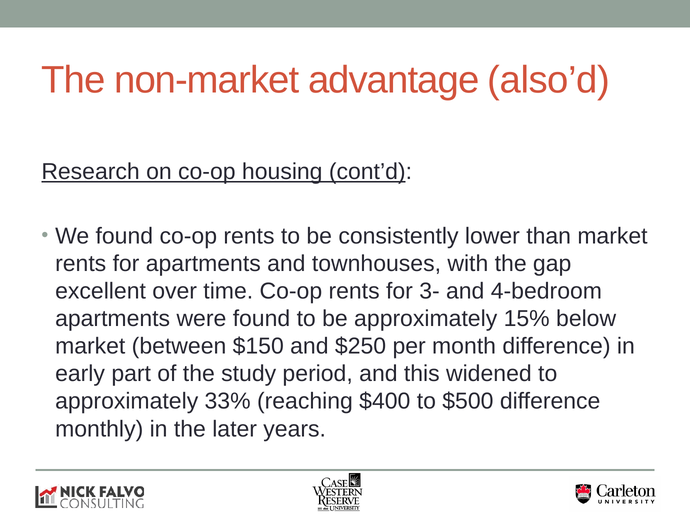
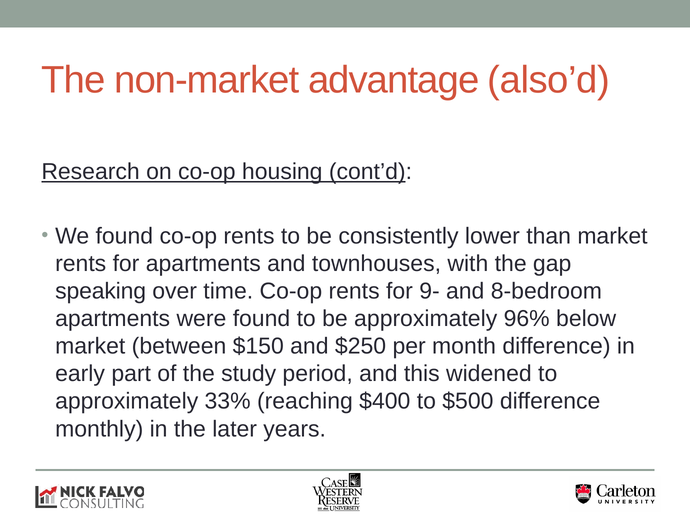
excellent: excellent -> speaking (101, 291)
3-: 3- -> 9- (429, 291)
4-bedroom: 4-bedroom -> 8-bedroom (546, 291)
15%: 15% -> 96% (527, 319)
